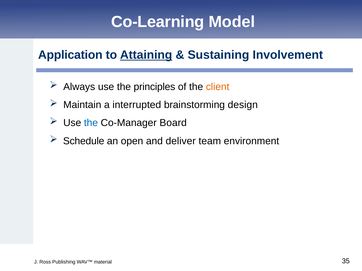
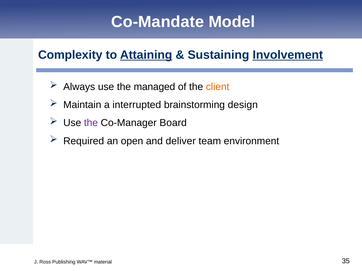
Co-Learning: Co-Learning -> Co-Mandate (158, 22)
Application: Application -> Complexity (70, 55)
Involvement underline: none -> present (288, 55)
principles: principles -> managed (154, 87)
the colour: blue -> purple (91, 123)
Schedule: Schedule -> Required (84, 141)
